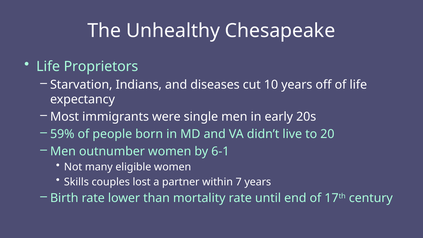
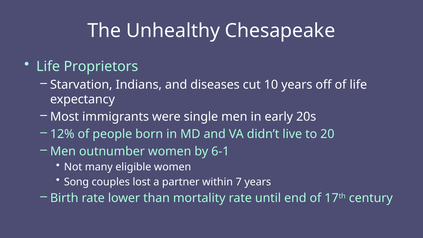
59%: 59% -> 12% (62, 134)
Skills: Skills -> Song (76, 182)
